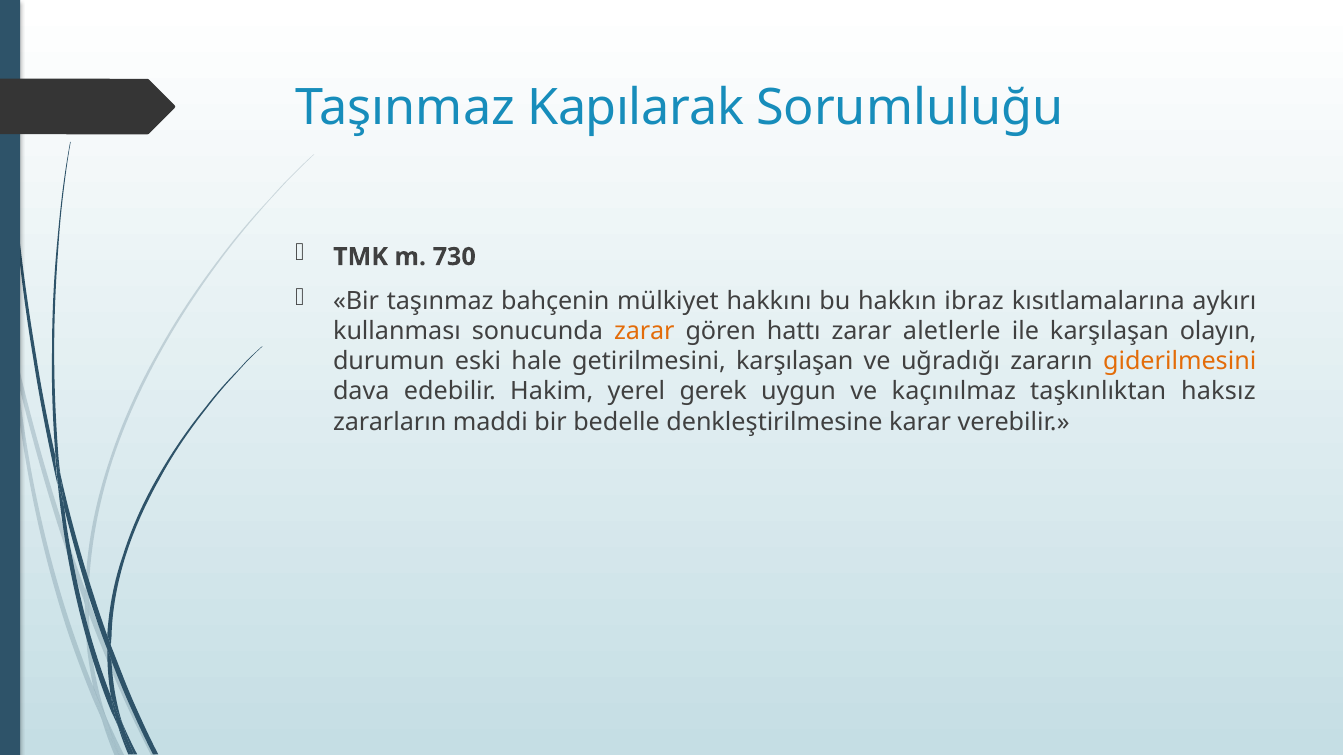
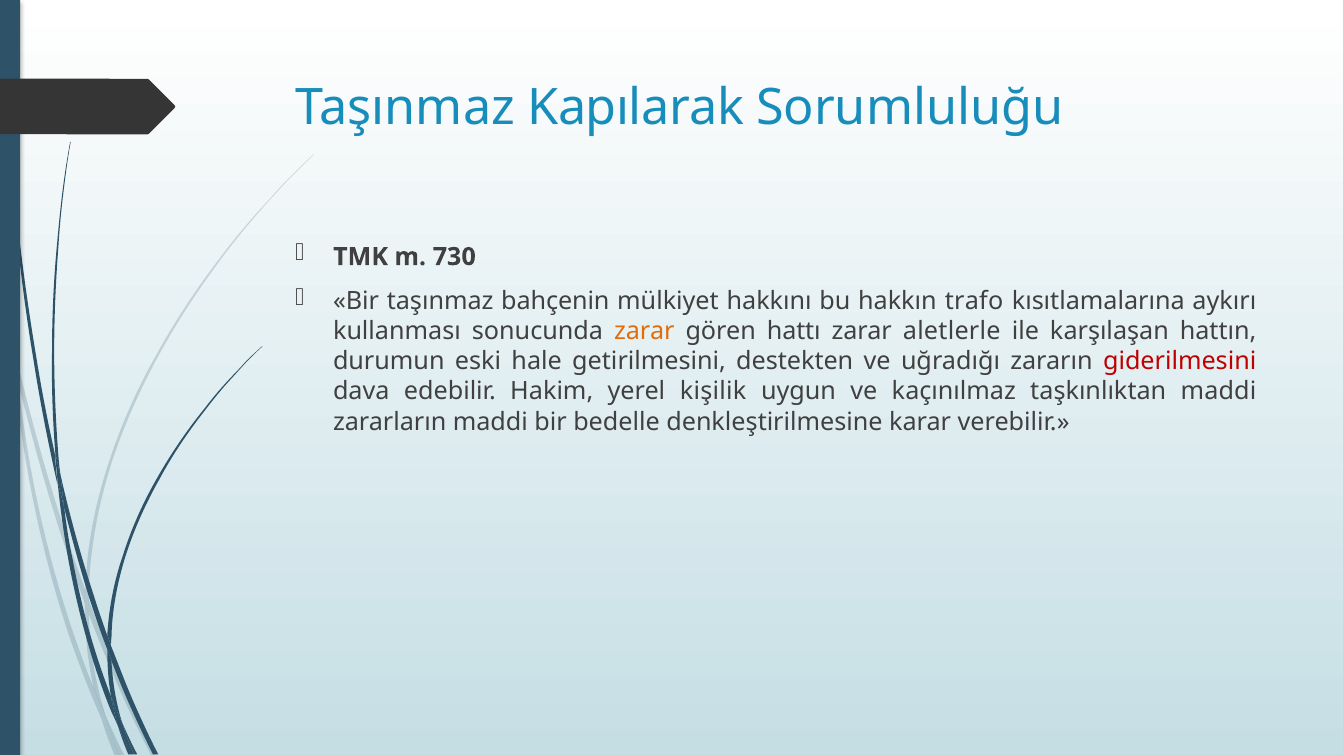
ibraz: ibraz -> trafo (974, 301)
olayın: olayın -> hattın (1218, 331)
getirilmesini karşılaşan: karşılaşan -> destekten (795, 362)
giderilmesini colour: orange -> red (1180, 362)
gerek: gerek -> kişilik (713, 392)
taşkınlıktan haksız: haksız -> maddi (1218, 392)
